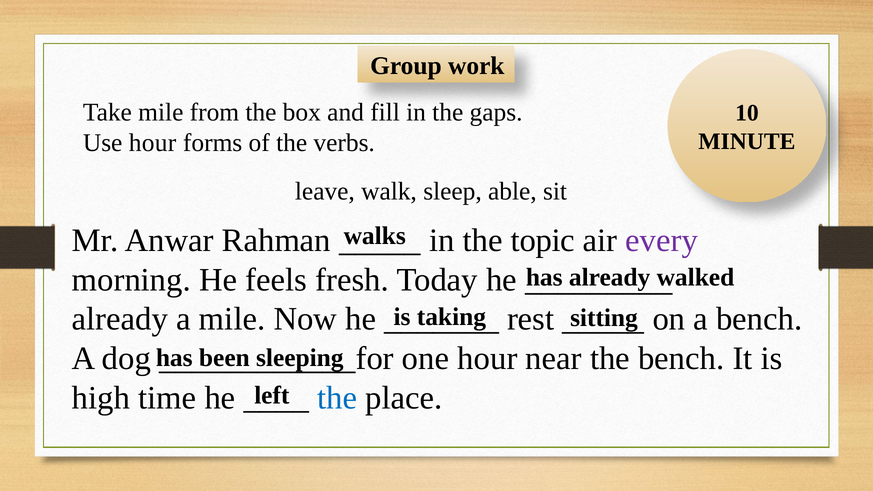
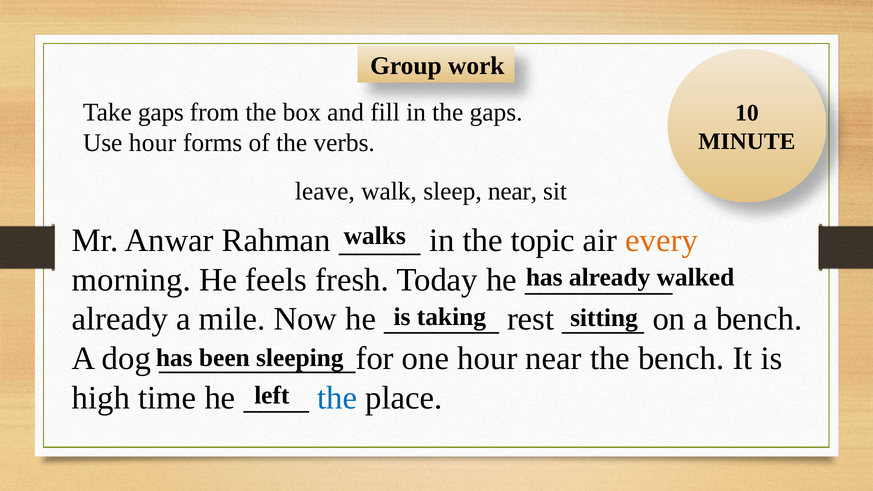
Take mile: mile -> gaps (161, 112)
sleep able: able -> near (513, 191)
every colour: purple -> orange (662, 241)
